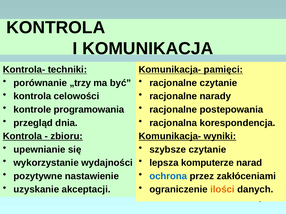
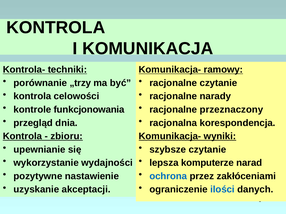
pamięci: pamięci -> ramowy (223, 70)
programowania: programowania -> funkcjonowania (89, 110)
postepowania: postepowania -> przeznaczony (231, 110)
ilości colour: orange -> blue (222, 190)
